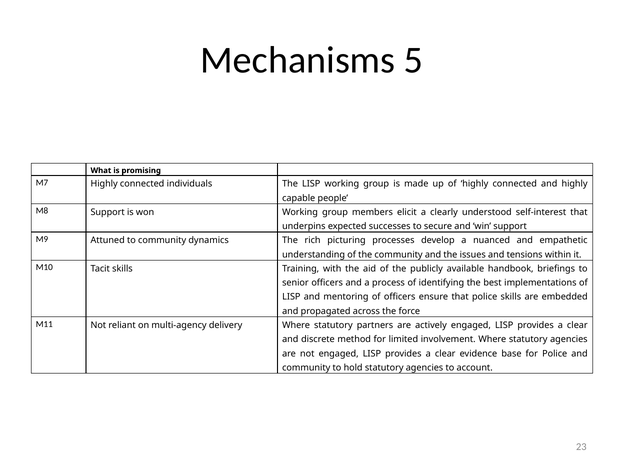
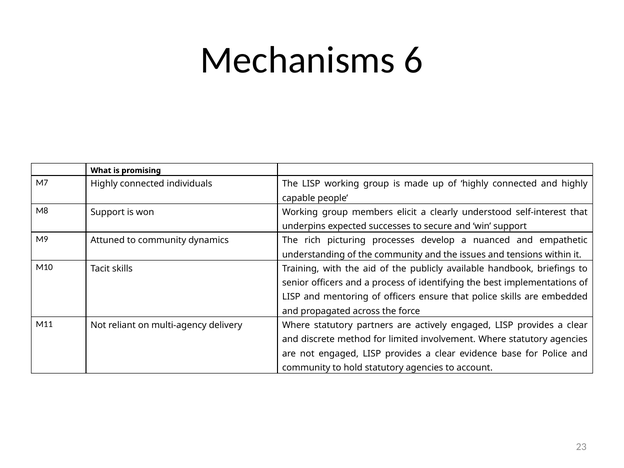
5: 5 -> 6 (414, 60)
